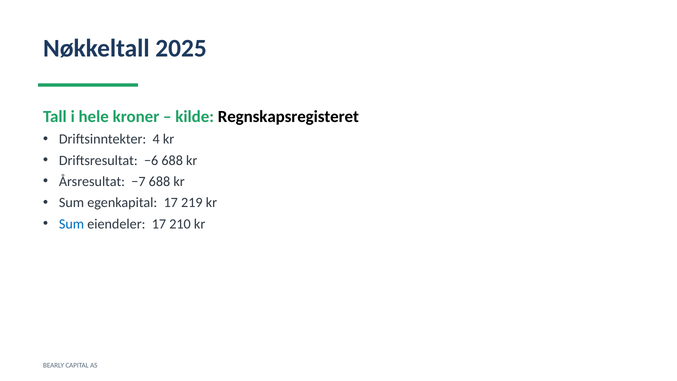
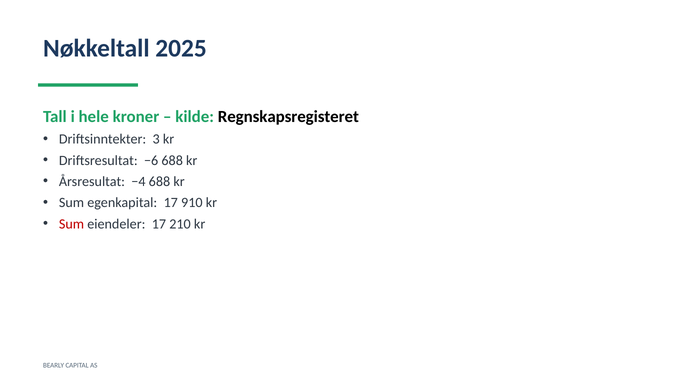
4: 4 -> 3 (156, 139)
−7: −7 -> −4 (138, 182)
219: 219 -> 910 (192, 203)
Sum colour: blue -> red (72, 224)
